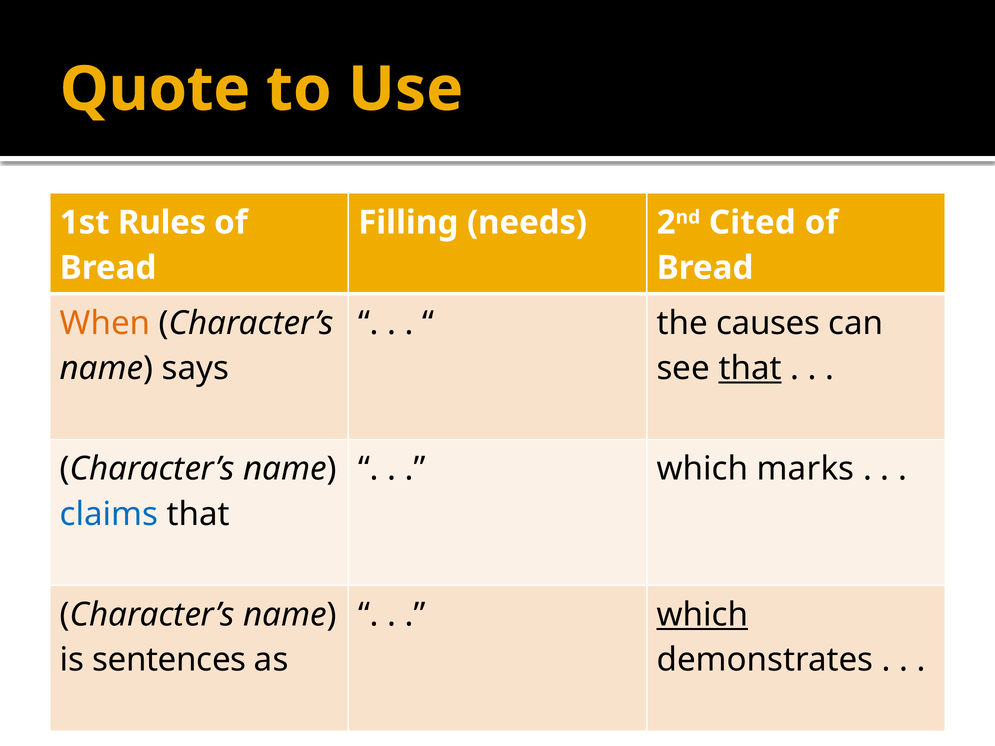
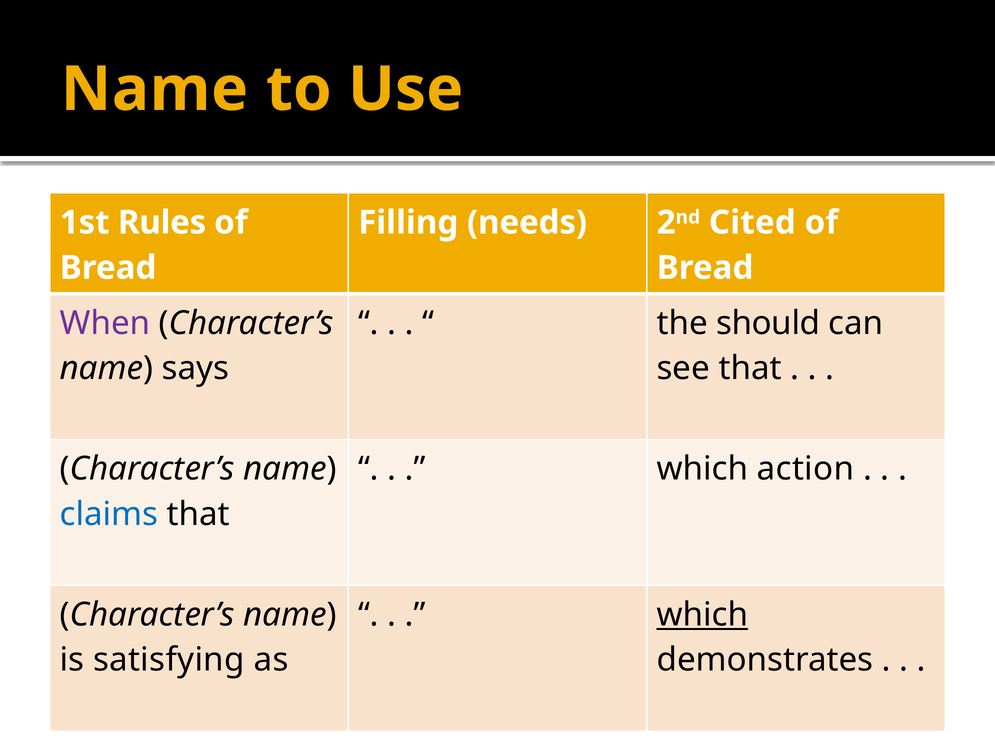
Quote: Quote -> Name (154, 89)
When colour: orange -> purple (105, 323)
causes: causes -> should (768, 323)
that underline: present -> none (750, 368)
marks: marks -> action (805, 469)
sentences: sentences -> satisfying (169, 660)
